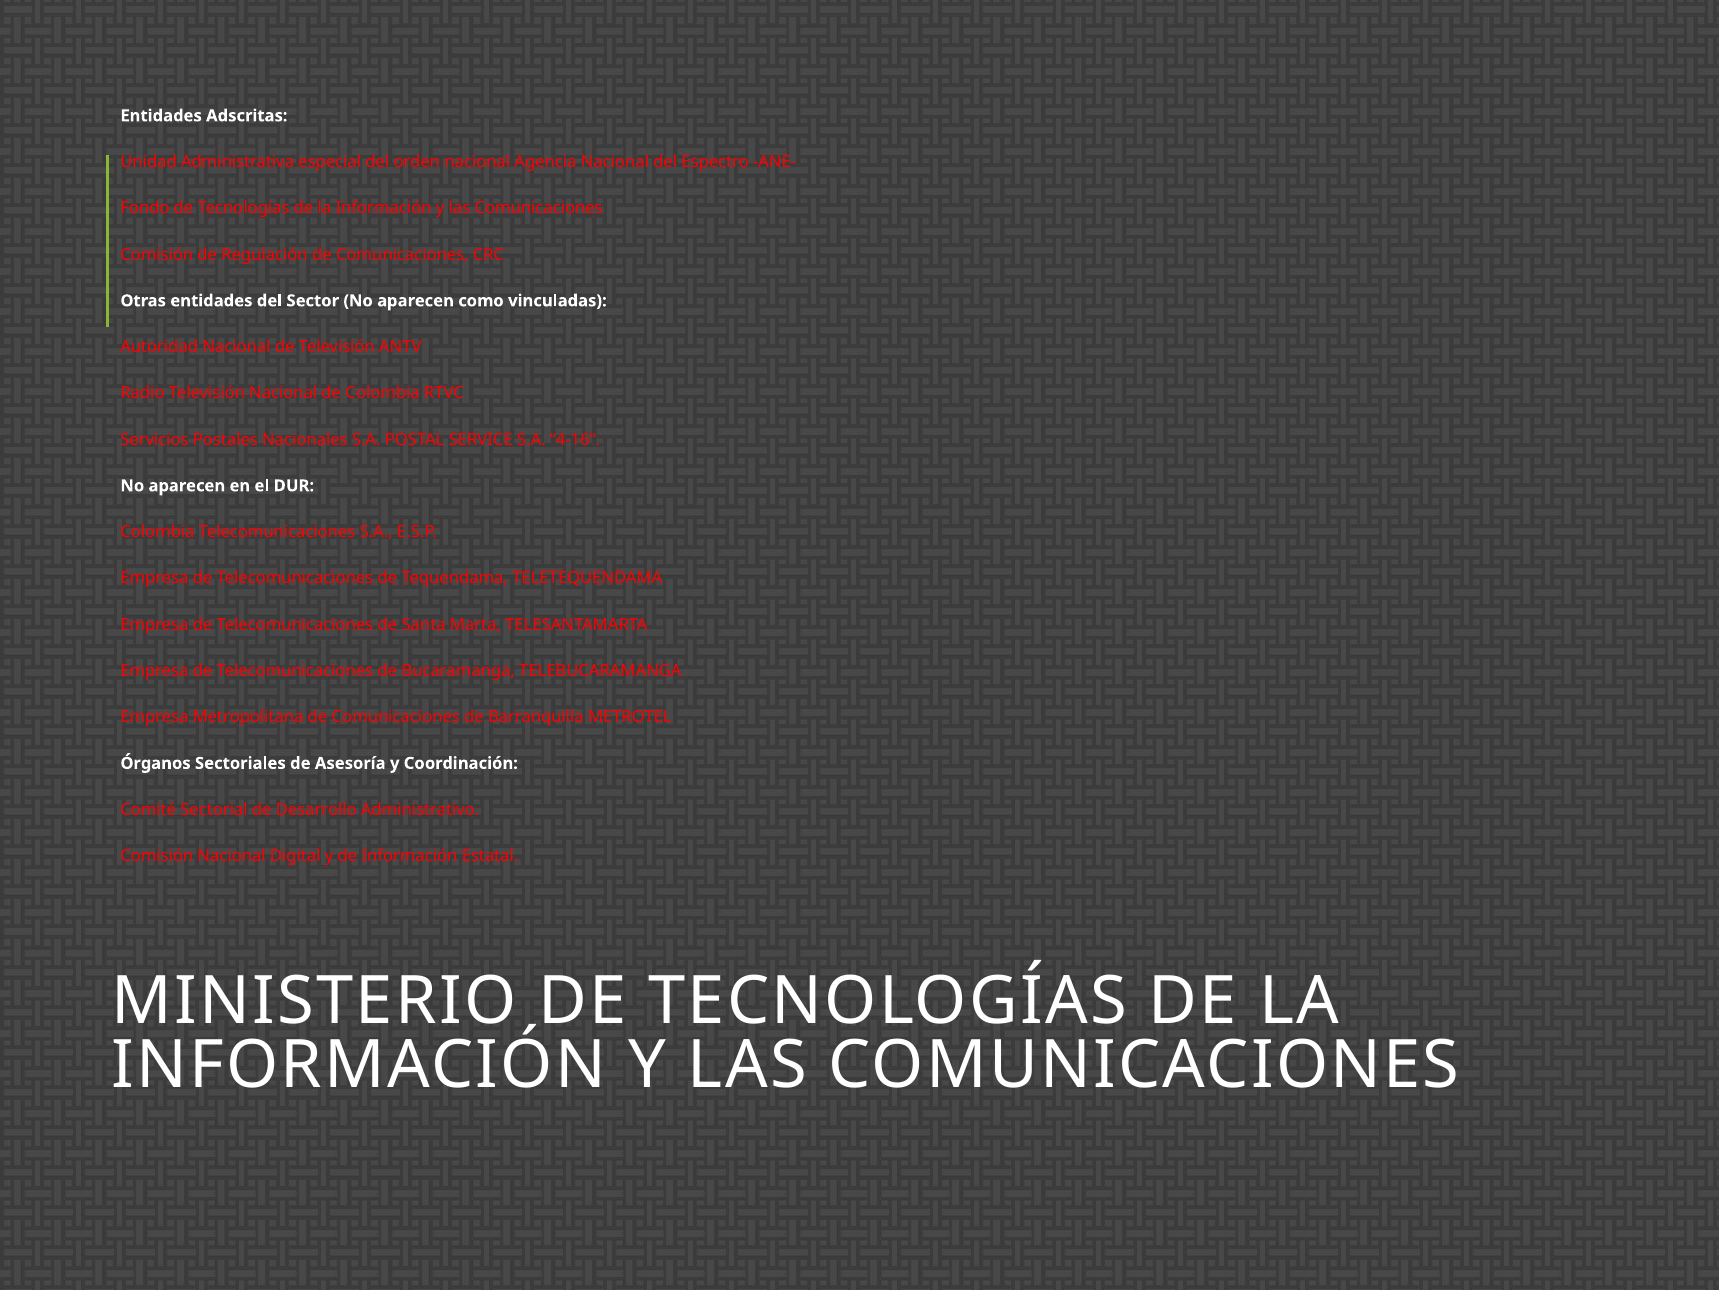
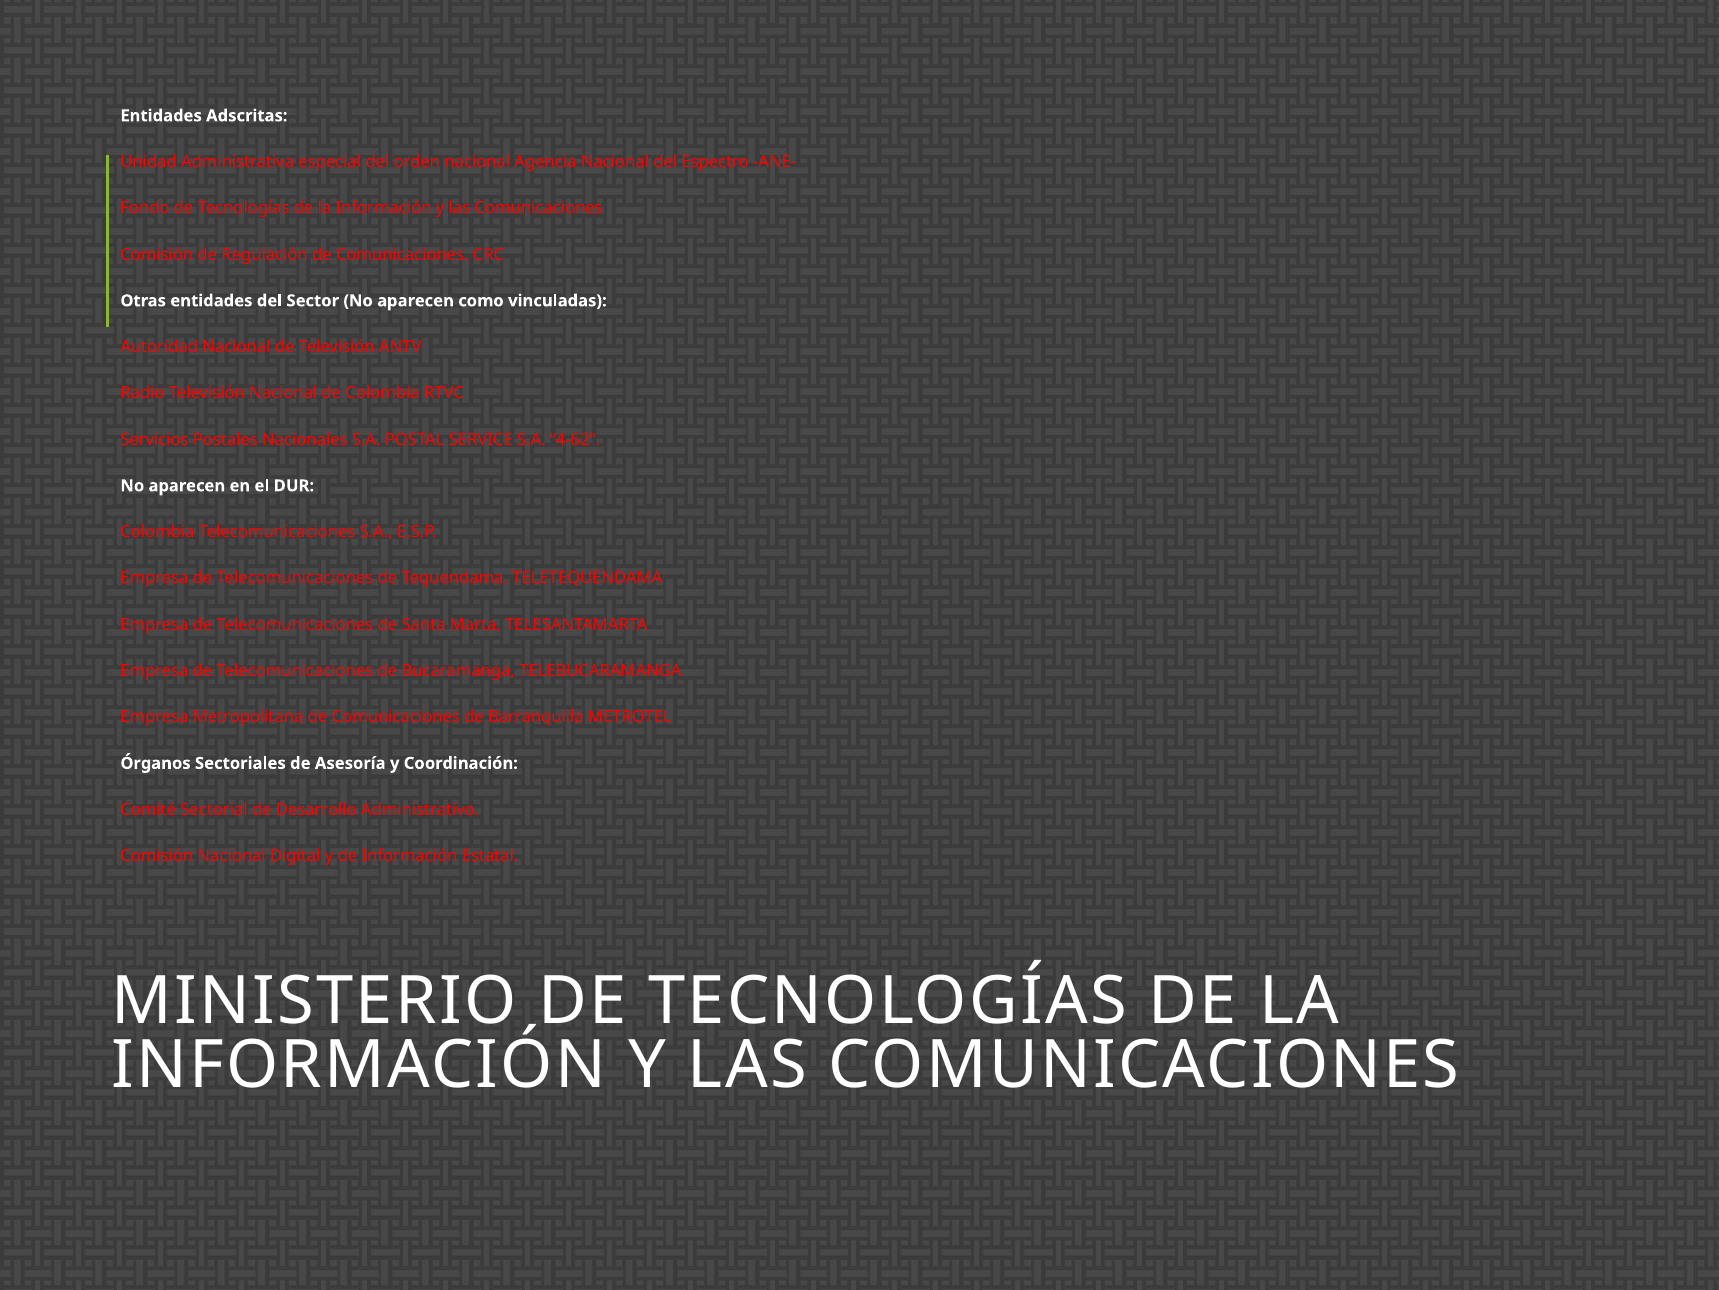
4-16: 4-16 -> 4-62 (575, 439)
